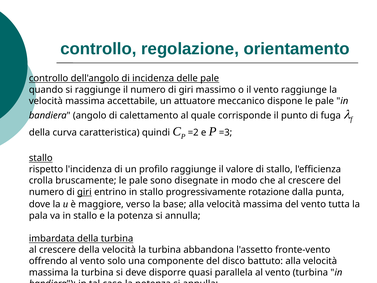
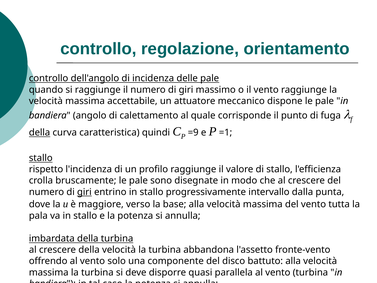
della underline: none -> present (40, 133)
=2: =2 -> =9 (193, 133)
=3: =3 -> =1 (226, 133)
rotazione: rotazione -> intervallo (269, 192)
